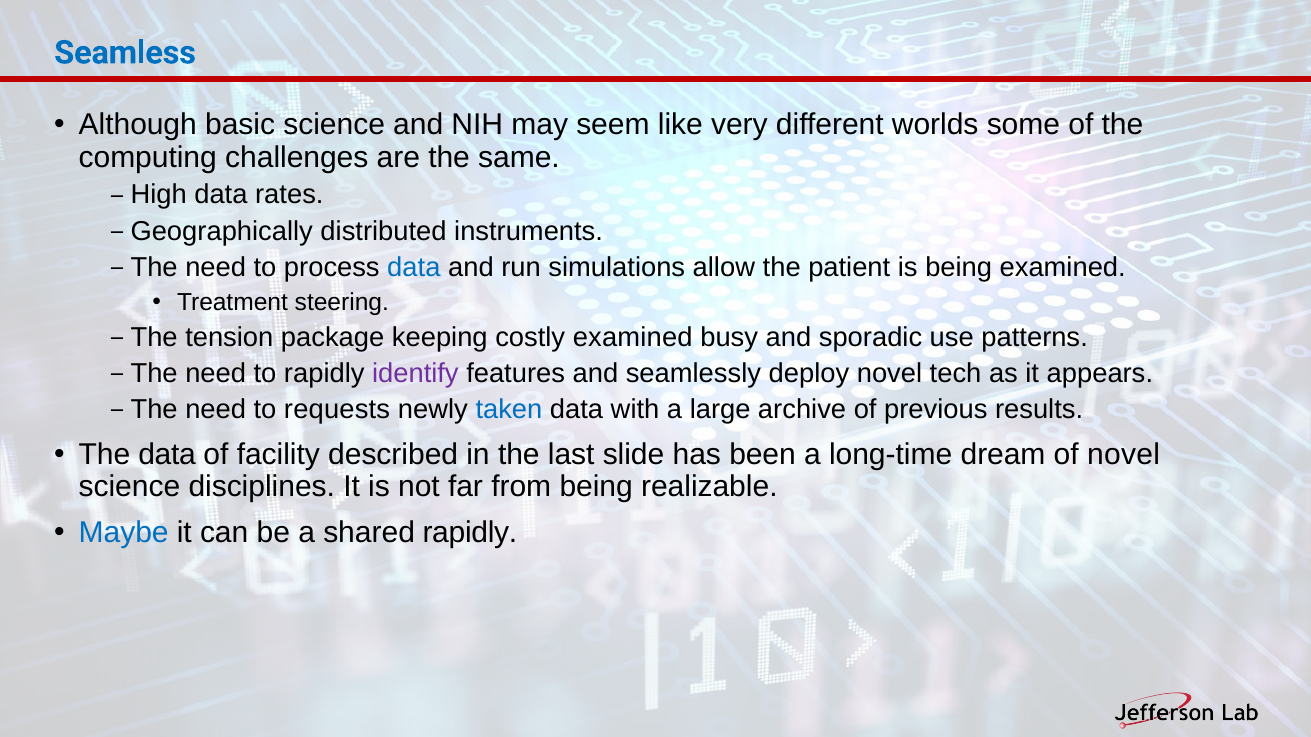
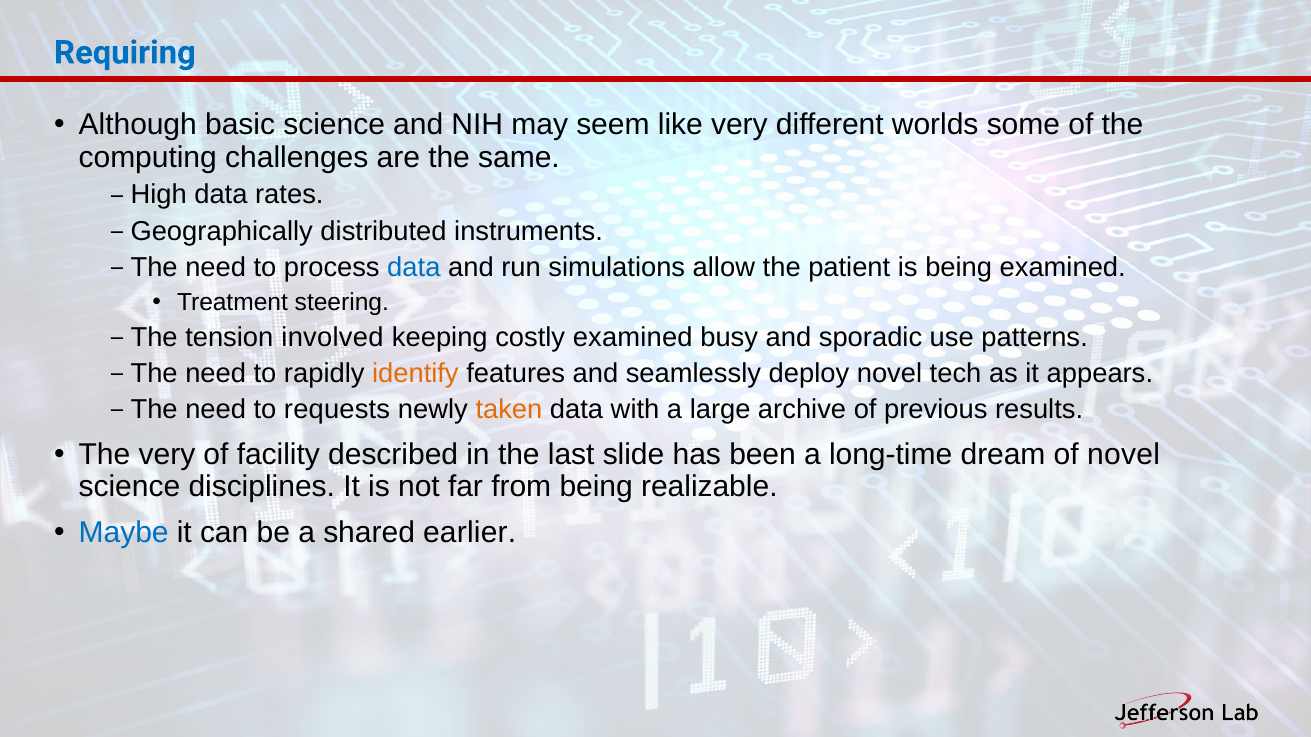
Seamless: Seamless -> Requiring (125, 53)
package: package -> involved (332, 337)
identify colour: purple -> orange (415, 374)
taken colour: blue -> orange (509, 410)
The data: data -> very (167, 455)
shared rapidly: rapidly -> earlier (470, 533)
